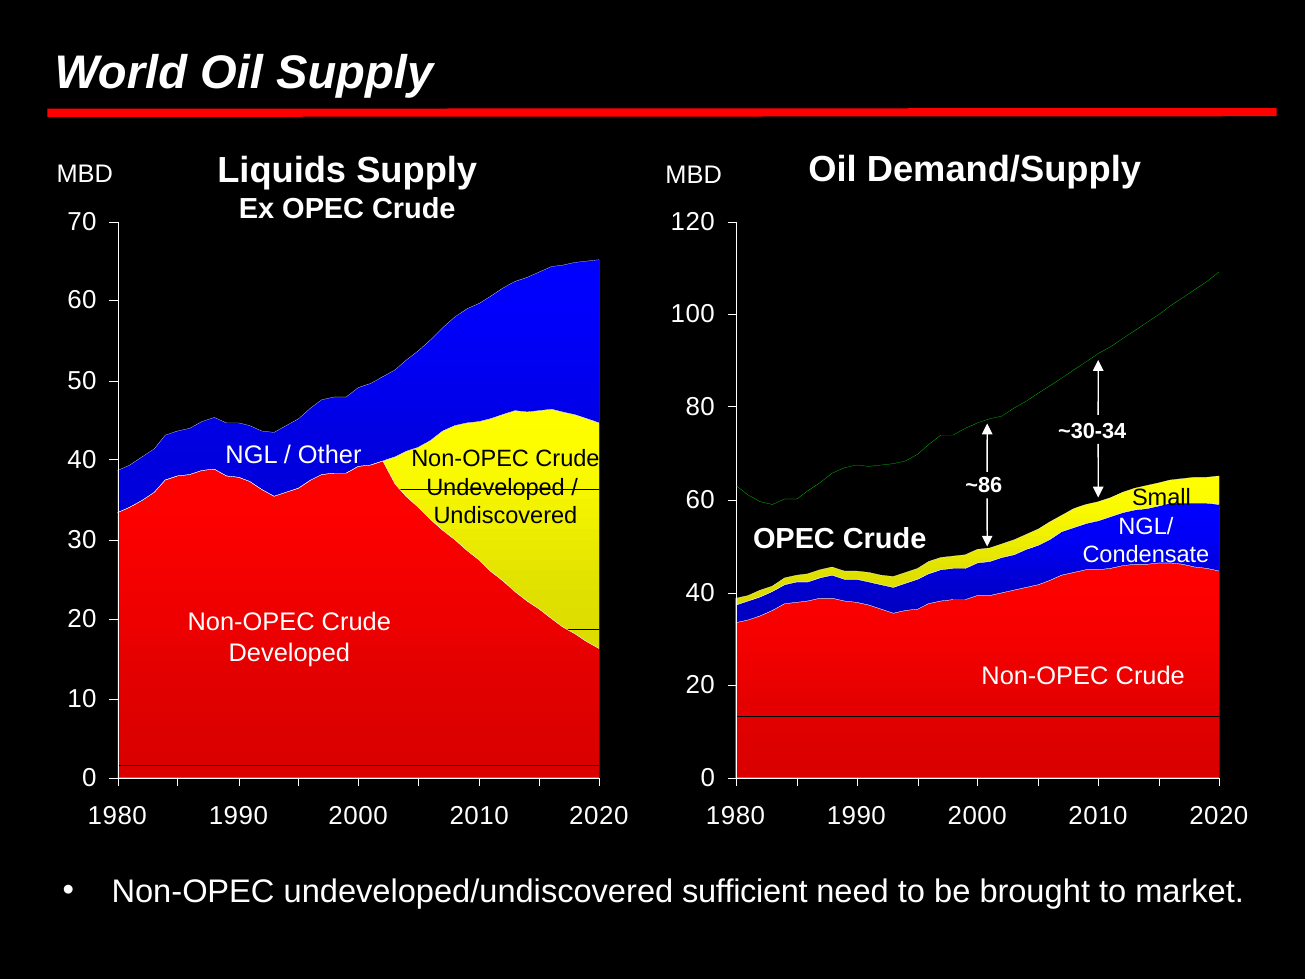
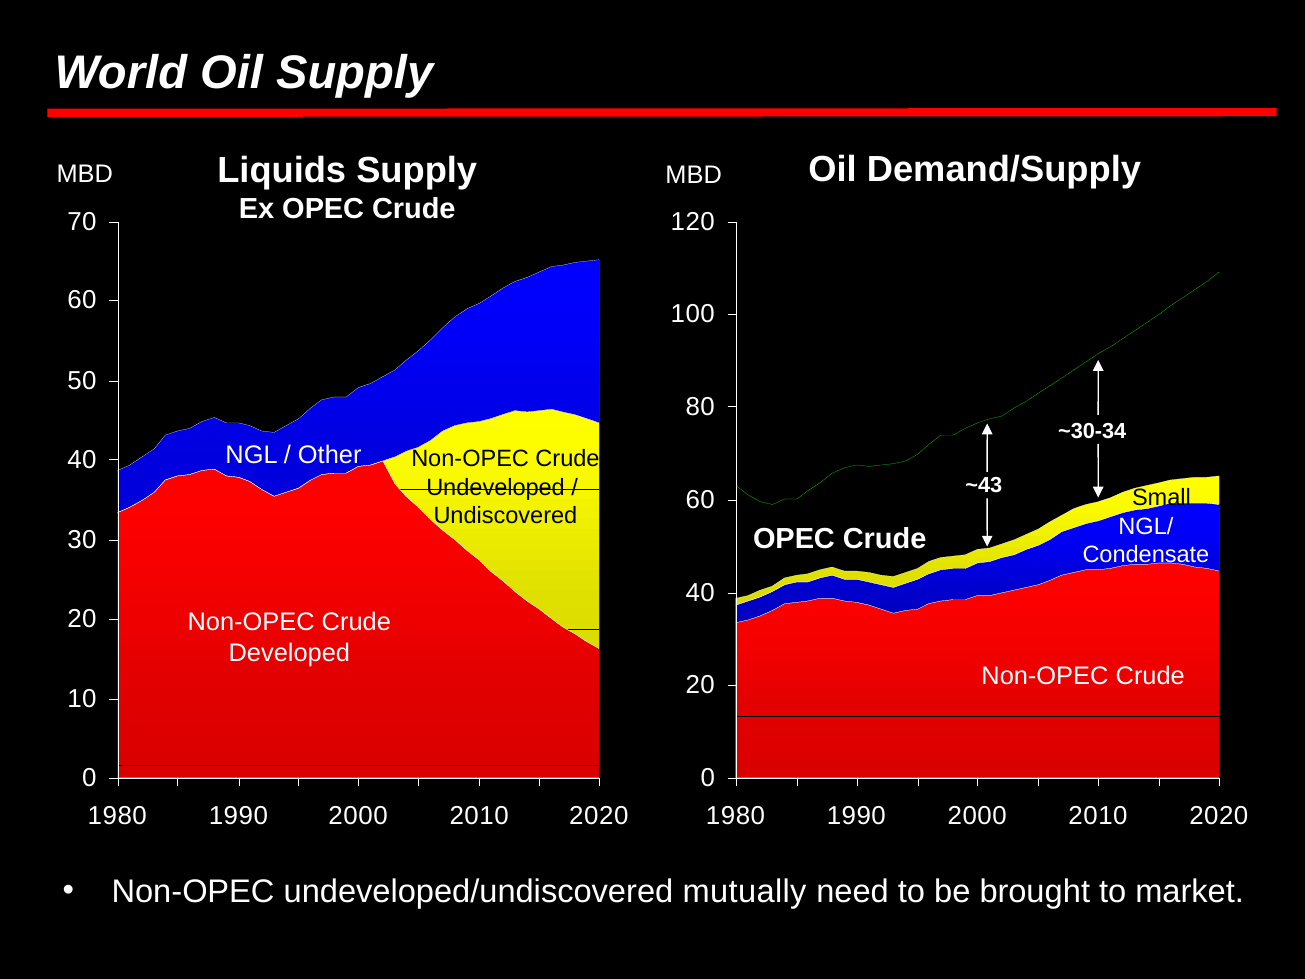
~86: ~86 -> ~43 (984, 485)
sufficient: sufficient -> mutually (745, 891)
